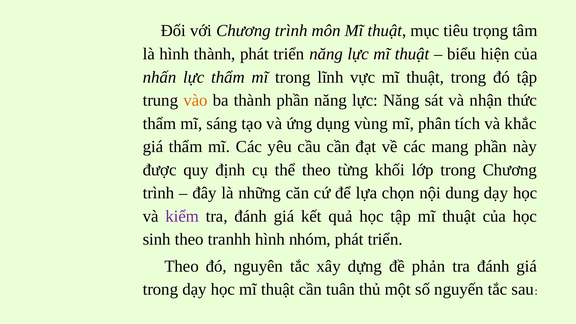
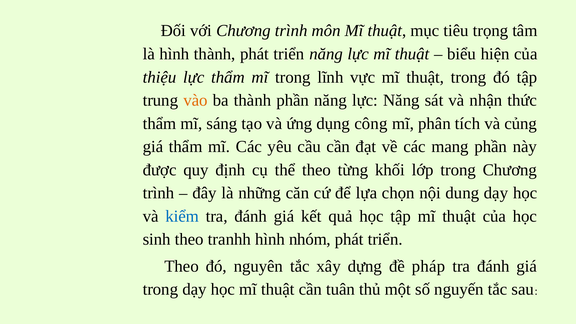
nhấn: nhấn -> thiệu (160, 77)
vùng: vùng -> công (371, 124)
khắc: khắc -> củng (521, 124)
kiểm colour: purple -> blue (182, 216)
phản: phản -> pháp (429, 266)
